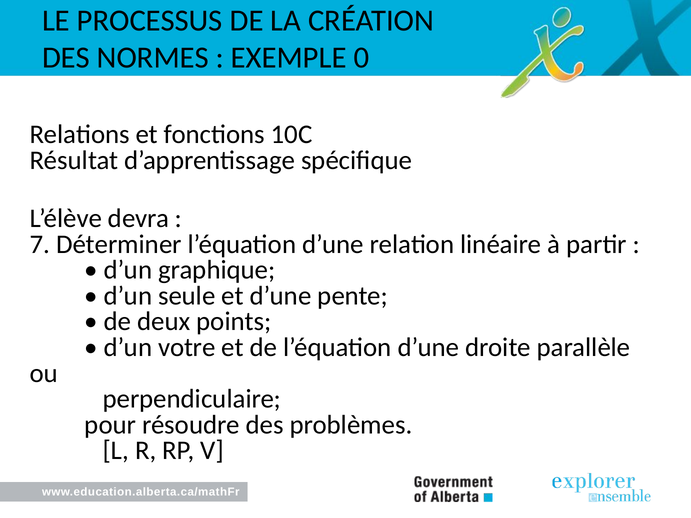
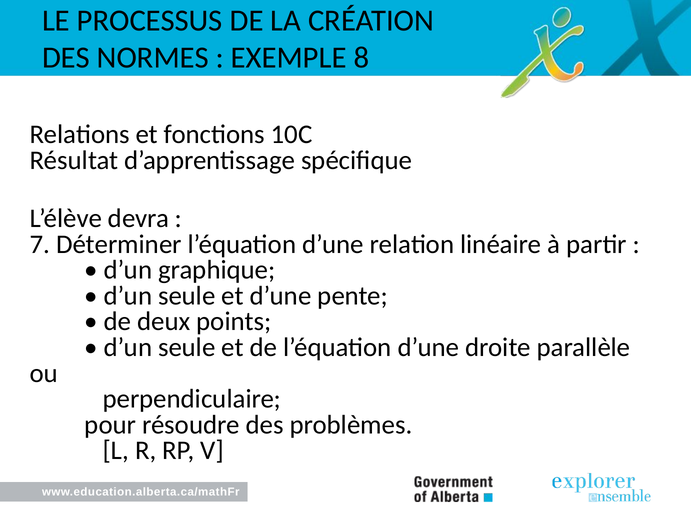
0: 0 -> 8 (361, 57)
votre: votre -> seule (187, 348)
